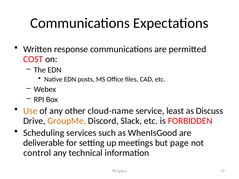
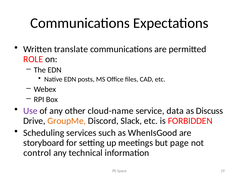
response: response -> translate (71, 49)
COST: COST -> ROLE (33, 59)
Use colour: orange -> purple (30, 111)
least: least -> data (175, 111)
deliverable: deliverable -> storyboard (44, 143)
